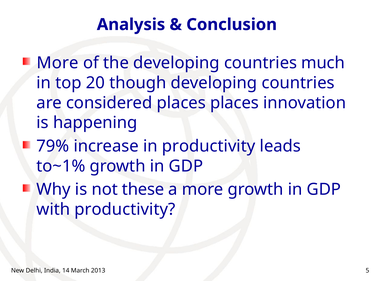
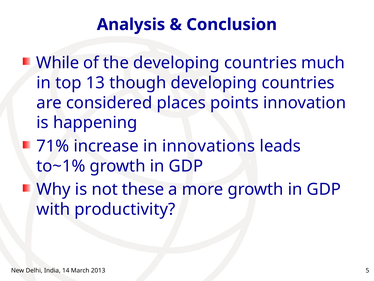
More: More -> While (58, 63)
20: 20 -> 13 (95, 83)
places places: places -> points (234, 103)
79%: 79% -> 71% (53, 146)
in productivity: productivity -> innovations (209, 146)
